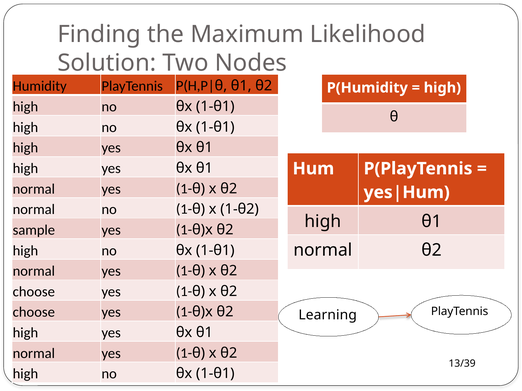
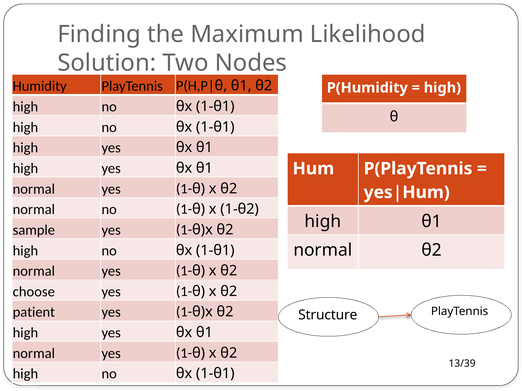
choose: choose -> patient (34, 313)
Learning: Learning -> Structure (328, 315)
